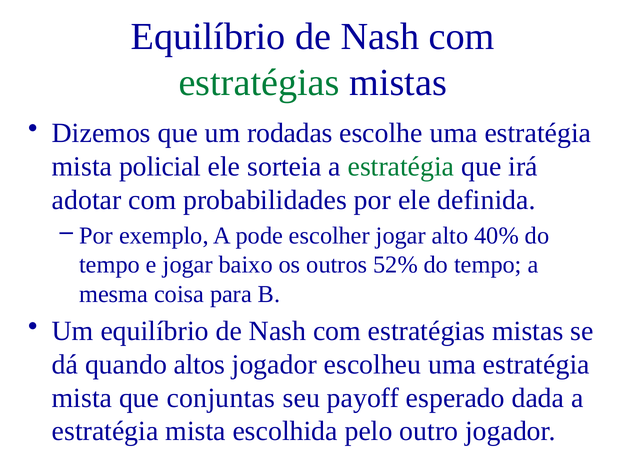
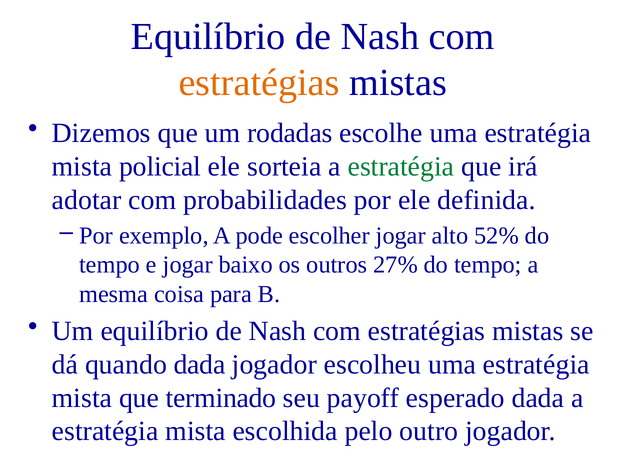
estratégias colour: green -> orange (259, 83)
40%: 40% -> 52% (497, 236)
52%: 52% -> 27% (396, 265)
quando altos: altos -> dada (200, 365)
conjuntas: conjuntas -> terminado (221, 398)
